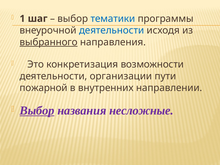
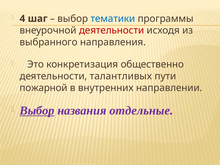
1: 1 -> 4 (22, 19)
деятельности colour: blue -> red (112, 30)
выбранного underline: present -> none (49, 42)
возможности: возможности -> общественно (152, 64)
организации: организации -> талантливых (121, 76)
несложные: несложные -> отдельные (141, 111)
